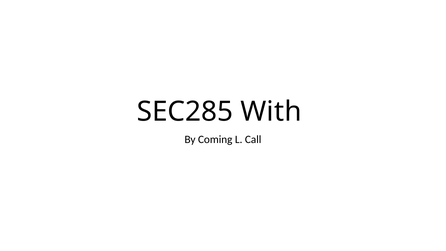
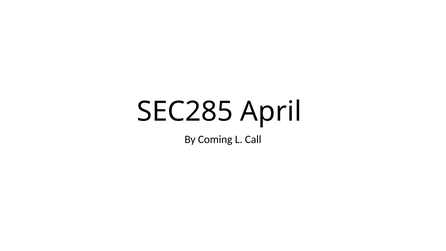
With: With -> April (271, 111)
